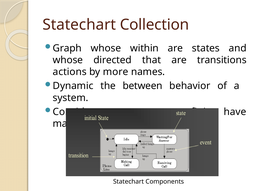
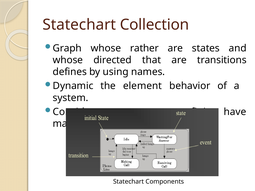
within: within -> rather (144, 48)
actions: actions -> defines (70, 72)
more: more -> using (116, 72)
between: between -> element (142, 86)
